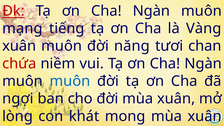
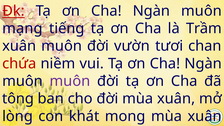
Vàng: Vàng -> Trầm (204, 28)
năng: năng -> vườn (132, 46)
muôn colour: blue -> purple (70, 81)
ngợi: ngợi -> tông (18, 99)
